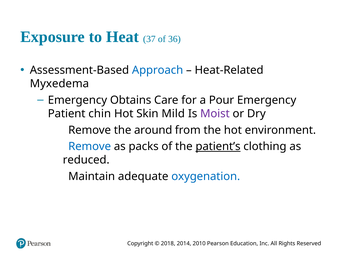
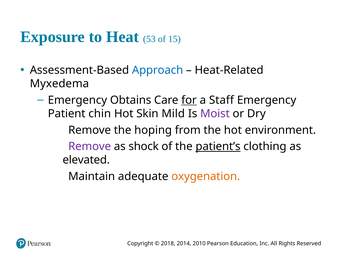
37: 37 -> 53 (149, 39)
36: 36 -> 15 (174, 39)
for underline: none -> present (189, 100)
Pour: Pour -> Staff (221, 100)
around: around -> hoping (153, 130)
Remove colour: blue -> purple (90, 147)
packs: packs -> shock (144, 147)
reduced: reduced -> elevated (86, 160)
oxygenation colour: blue -> orange (206, 177)
